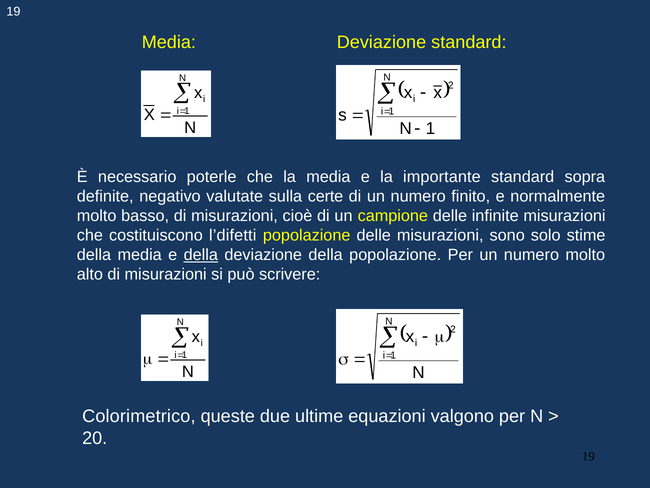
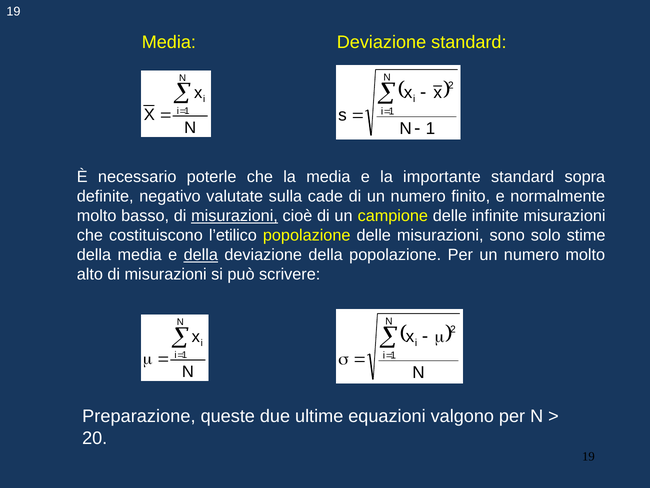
certe: certe -> cade (325, 196)
misurazioni underline: none -> present (235, 216)
l’difetti: l’difetti -> l’etilico (233, 235)
Colorimetrico: Colorimetrico -> Preparazione (139, 416)
